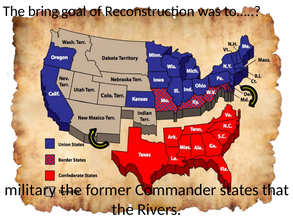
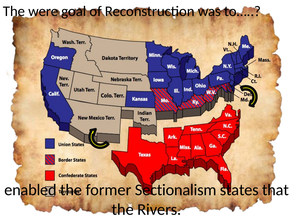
bring: bring -> were (43, 11)
military: military -> enabled (30, 190)
Commander: Commander -> Sectionalism (176, 190)
